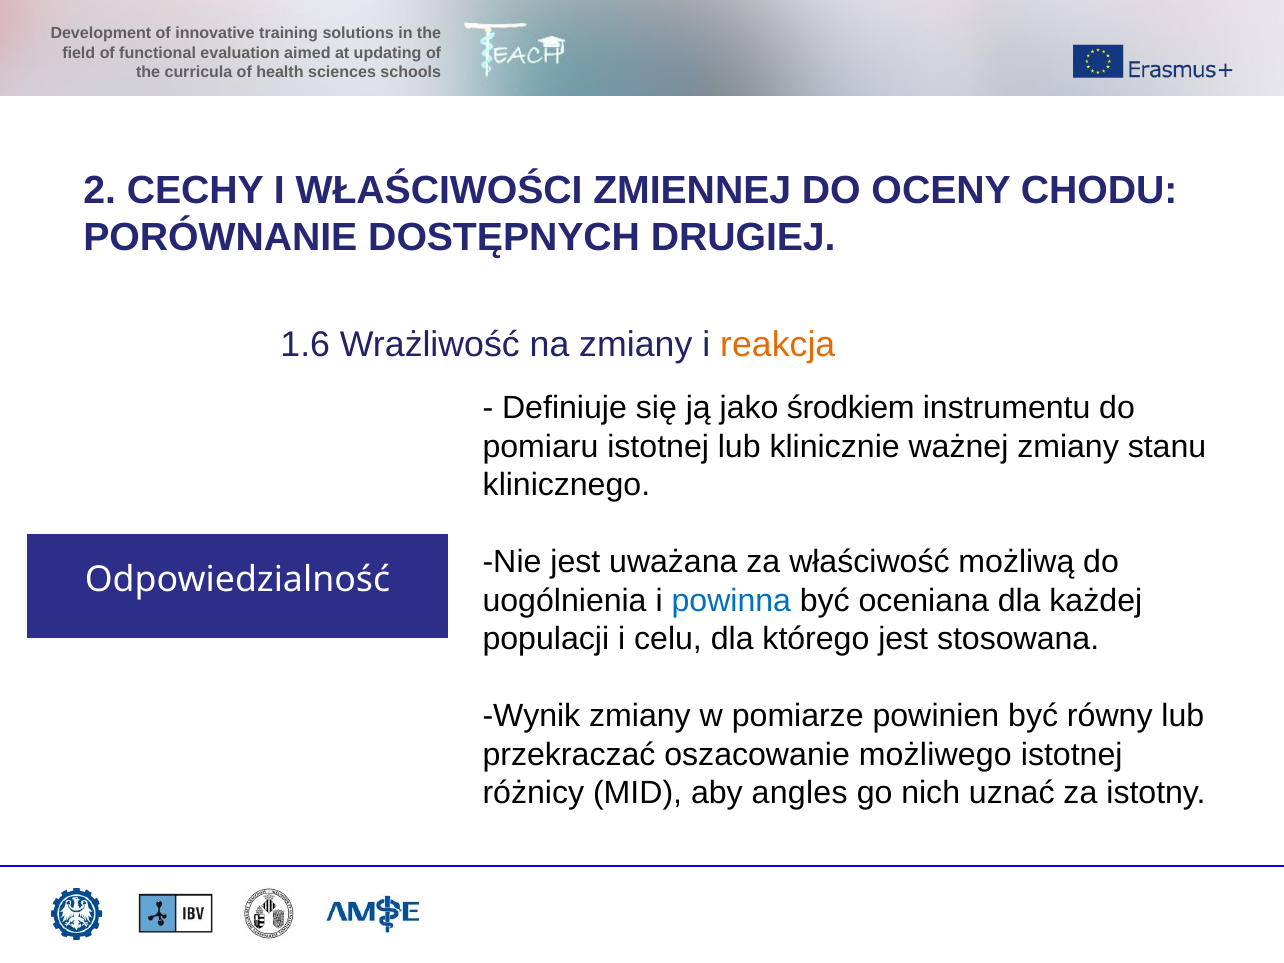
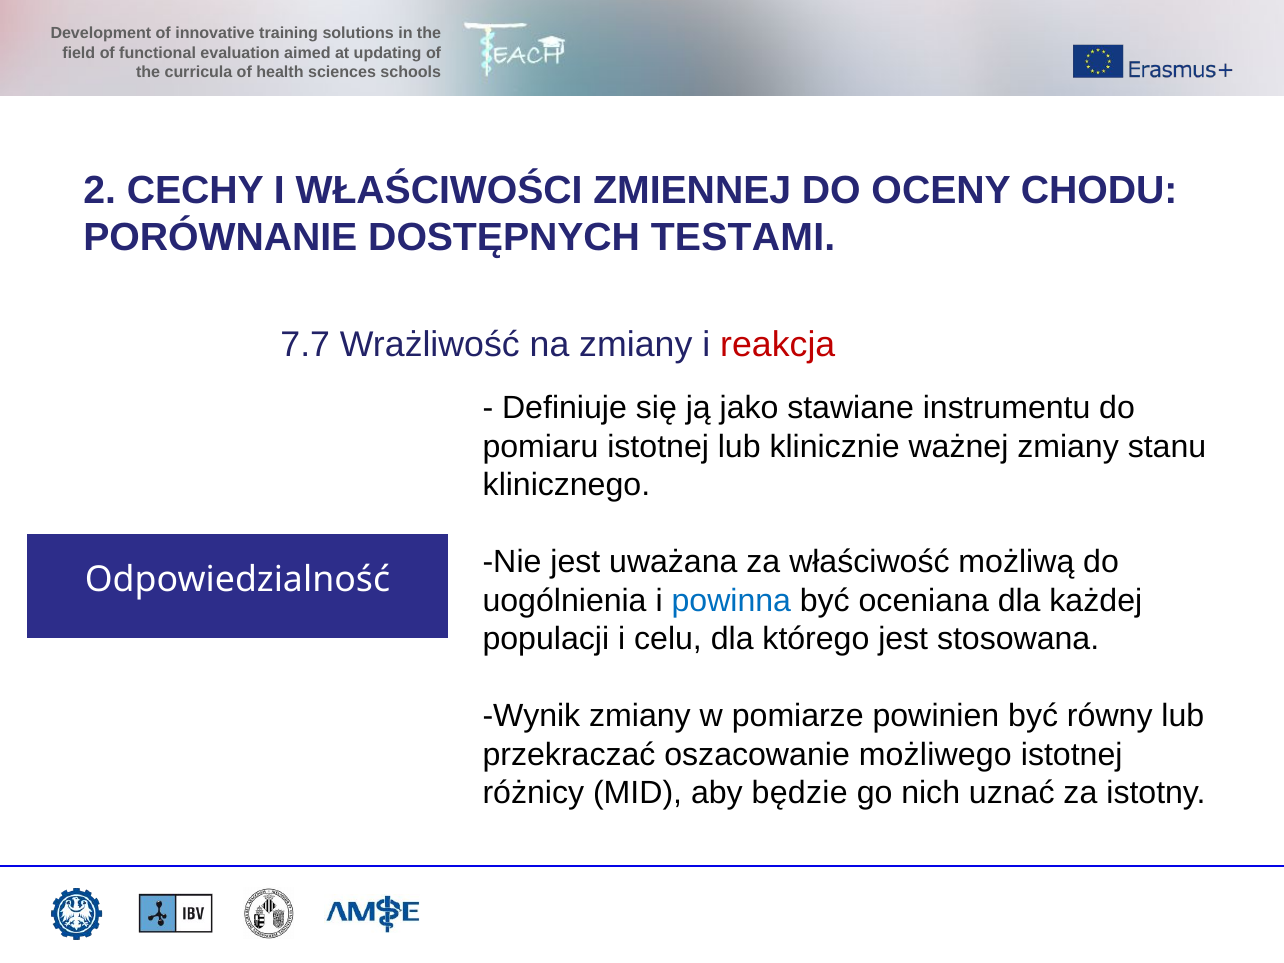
DRUGIEJ: DRUGIEJ -> TESTAMI (743, 238)
1.6: 1.6 -> 7.7 (305, 344)
reakcja colour: orange -> red (778, 344)
środkiem: środkiem -> stawiane (851, 408)
angles: angles -> będzie (800, 793)
